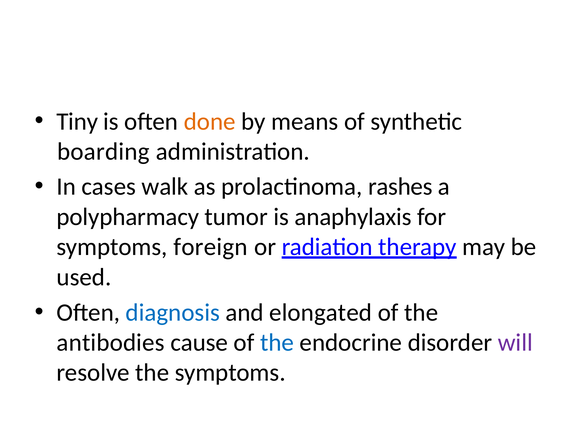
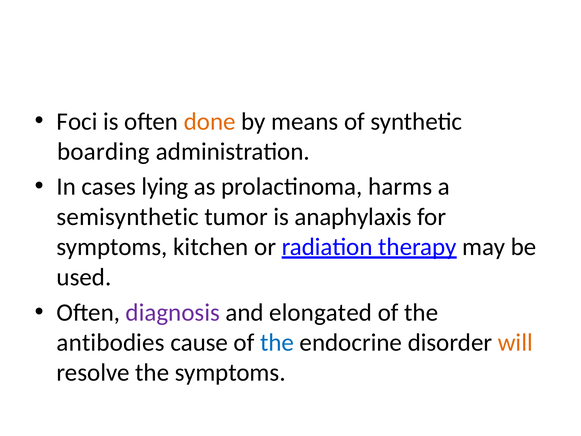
Tiny: Tiny -> Foci (77, 121)
walk: walk -> lying (165, 187)
rashes: rashes -> harms (400, 187)
polypharmacy: polypharmacy -> semisynthetic (128, 217)
foreign: foreign -> kitchen (211, 247)
diagnosis colour: blue -> purple (173, 312)
will colour: purple -> orange (515, 342)
